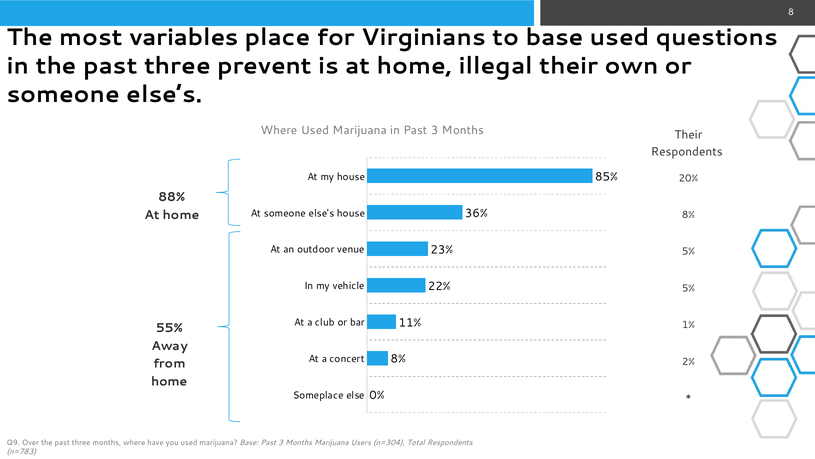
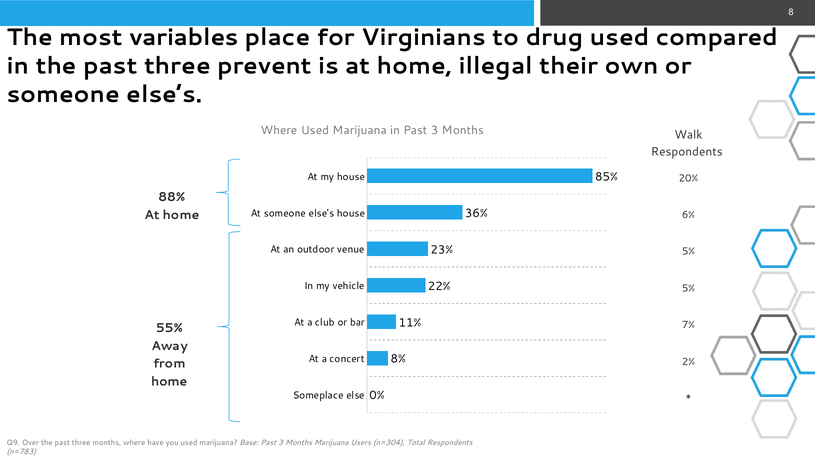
to base: base -> drug (554, 37)
questions: questions -> compared (717, 37)
Their: Their -> Walk (688, 134)
8%: 8% -> 6% (688, 215)
1%: 1% -> 7% (688, 325)
